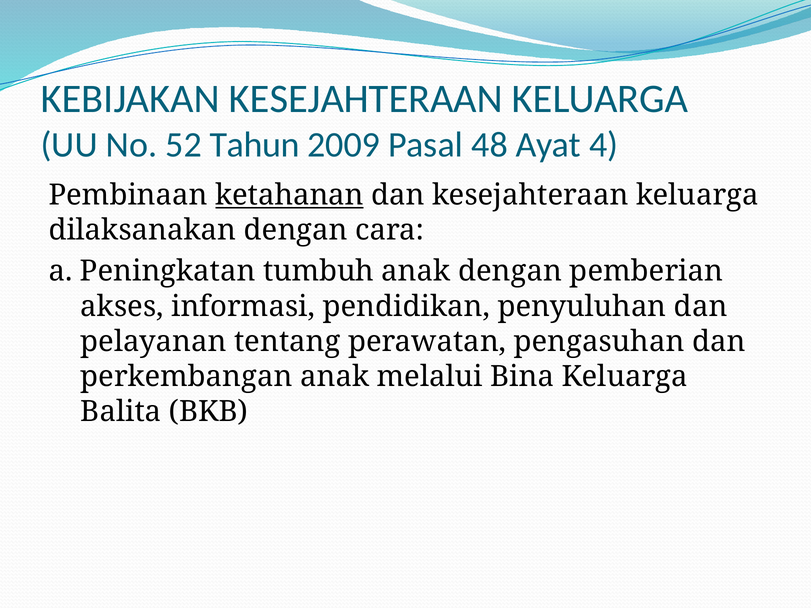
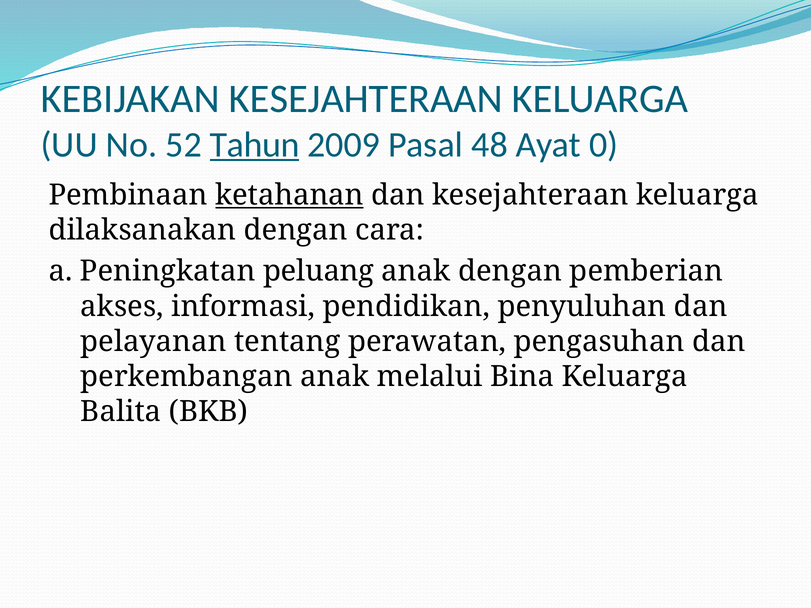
Tahun underline: none -> present (255, 145)
4: 4 -> 0 (604, 145)
tumbuh: tumbuh -> peluang (319, 271)
